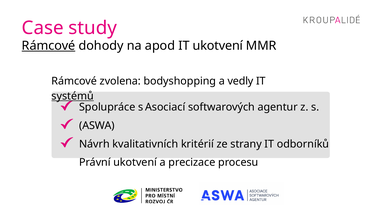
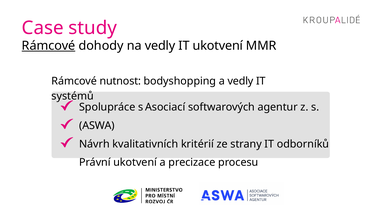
na apod: apod -> vedly (160, 46)
zvolena: zvolena -> nutnost (120, 81)
systémů underline: present -> none (73, 96)
